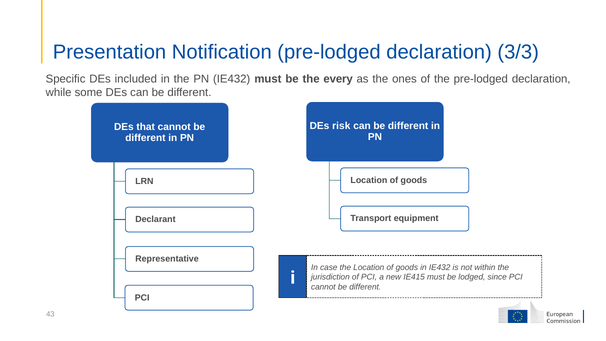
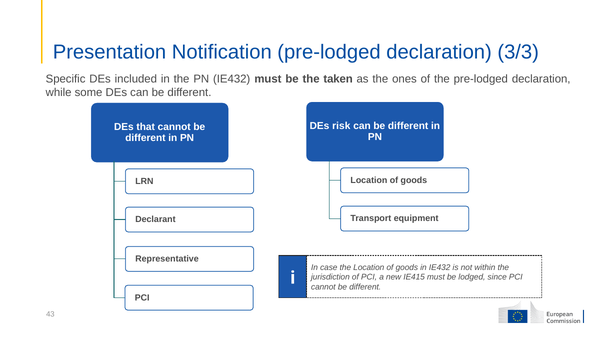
every: every -> taken (338, 79)
